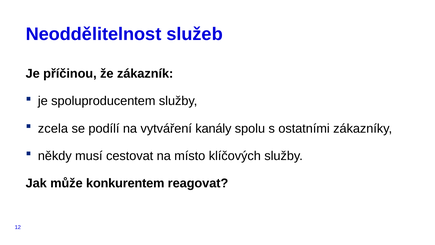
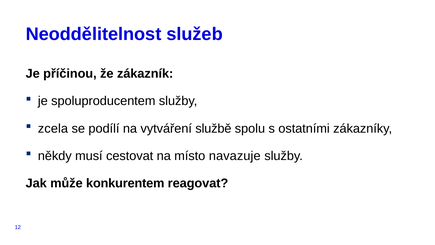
kanály: kanály -> službě (213, 128)
klíčových: klíčových -> navazuje (235, 156)
